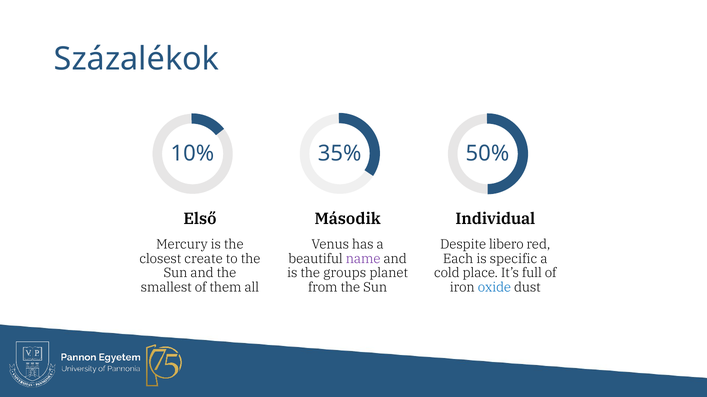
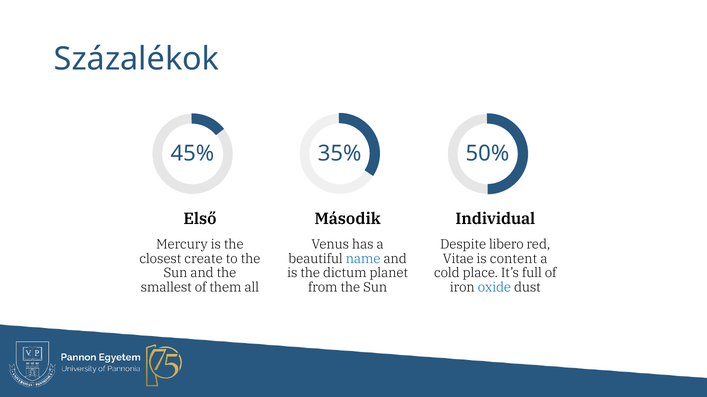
10%: 10% -> 45% (192, 154)
name colour: purple -> blue (363, 259)
Each: Each -> Vitae (458, 259)
specific: specific -> content (513, 259)
groups: groups -> dictum (345, 274)
